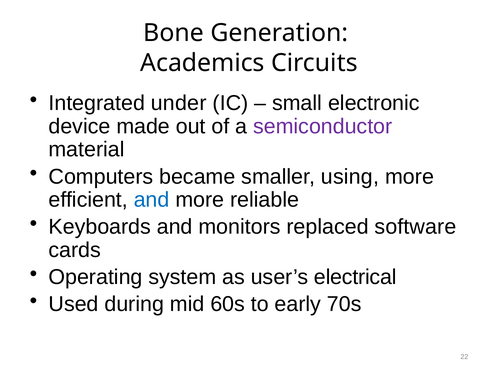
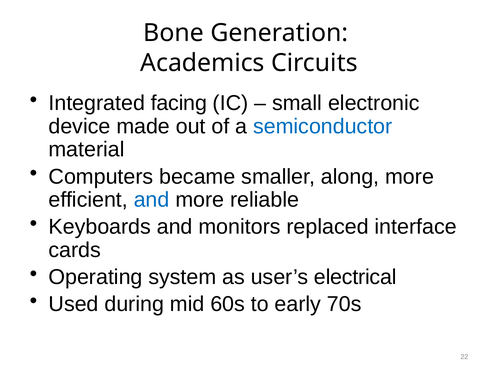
under: under -> facing (179, 103)
semiconductor colour: purple -> blue (323, 126)
using: using -> along (350, 176)
software: software -> interface (416, 227)
